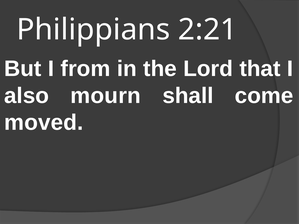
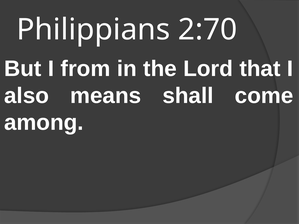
2:21: 2:21 -> 2:70 (208, 30)
mourn: mourn -> means (106, 96)
moved: moved -> among (44, 123)
